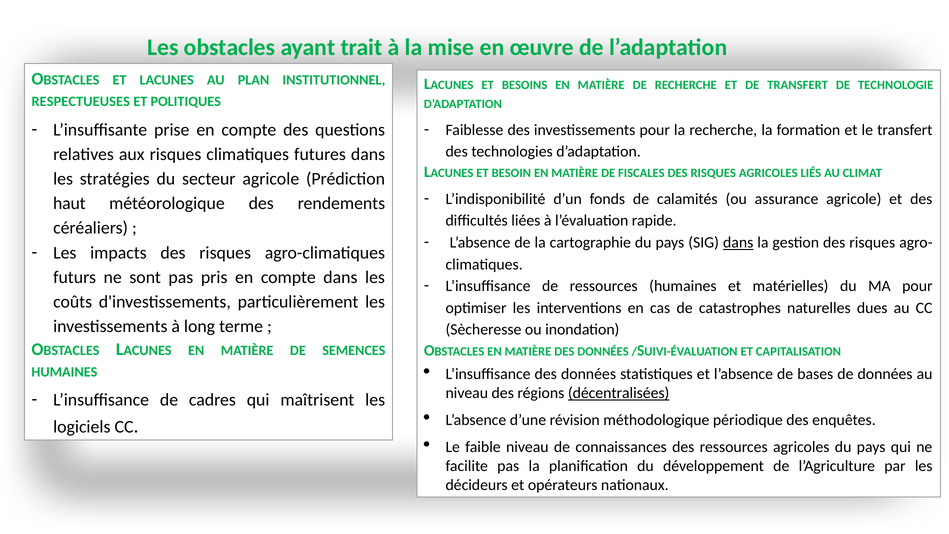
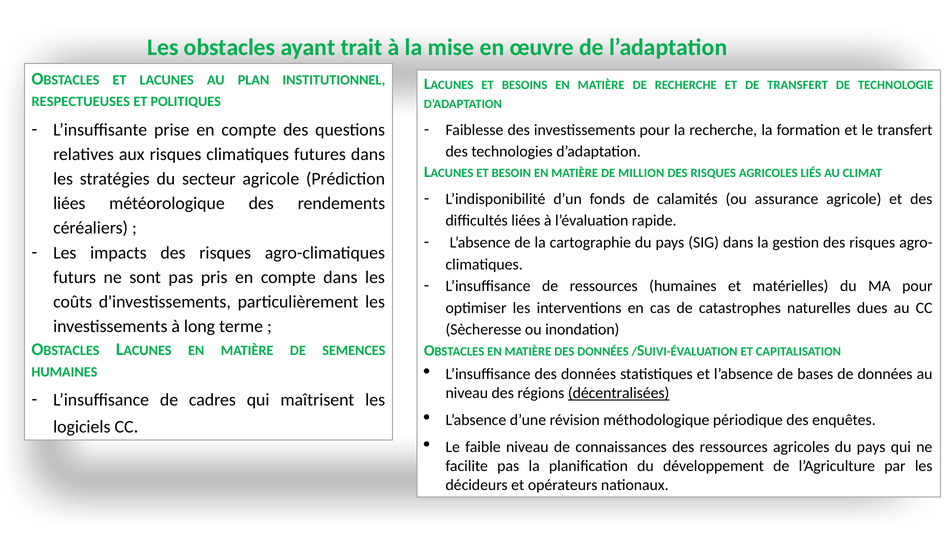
FISCALES: FISCALES -> MILLION (641, 173)
haut: haut -> liées (69, 203)
dans underline: present -> none (738, 242)
